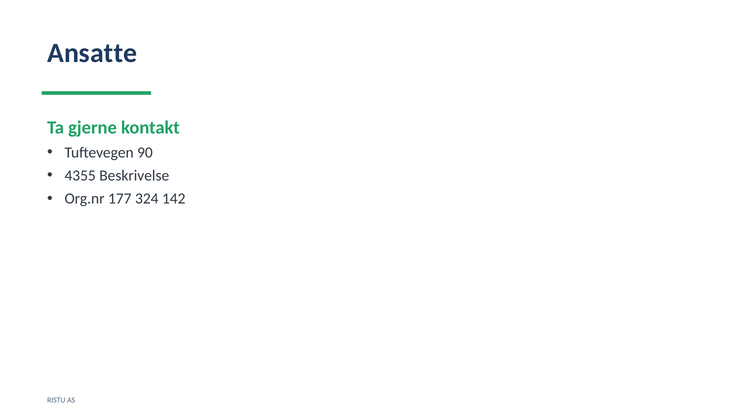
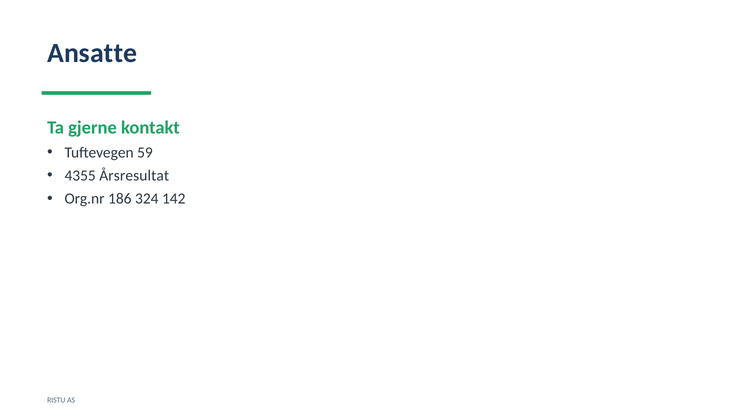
90: 90 -> 59 (145, 152)
Beskrivelse: Beskrivelse -> Årsresultat (134, 176)
177: 177 -> 186 (120, 199)
